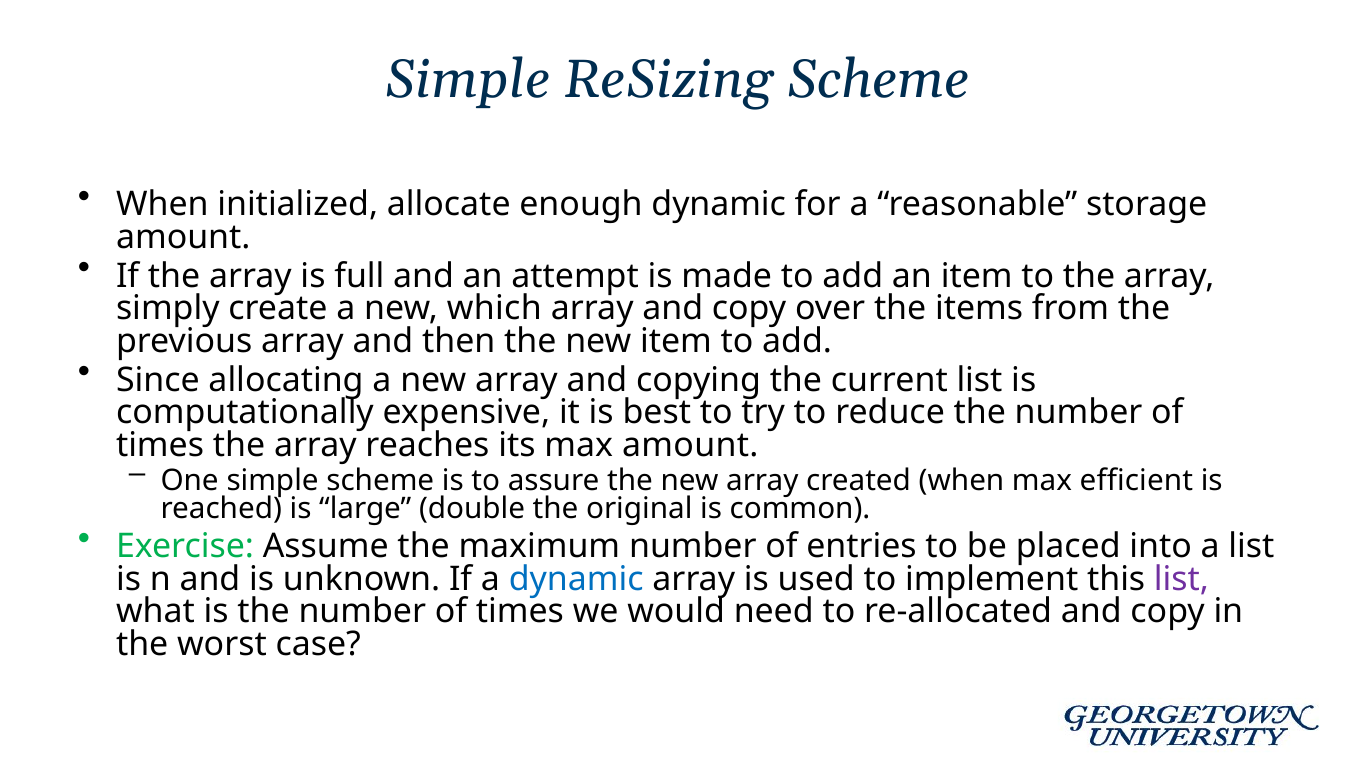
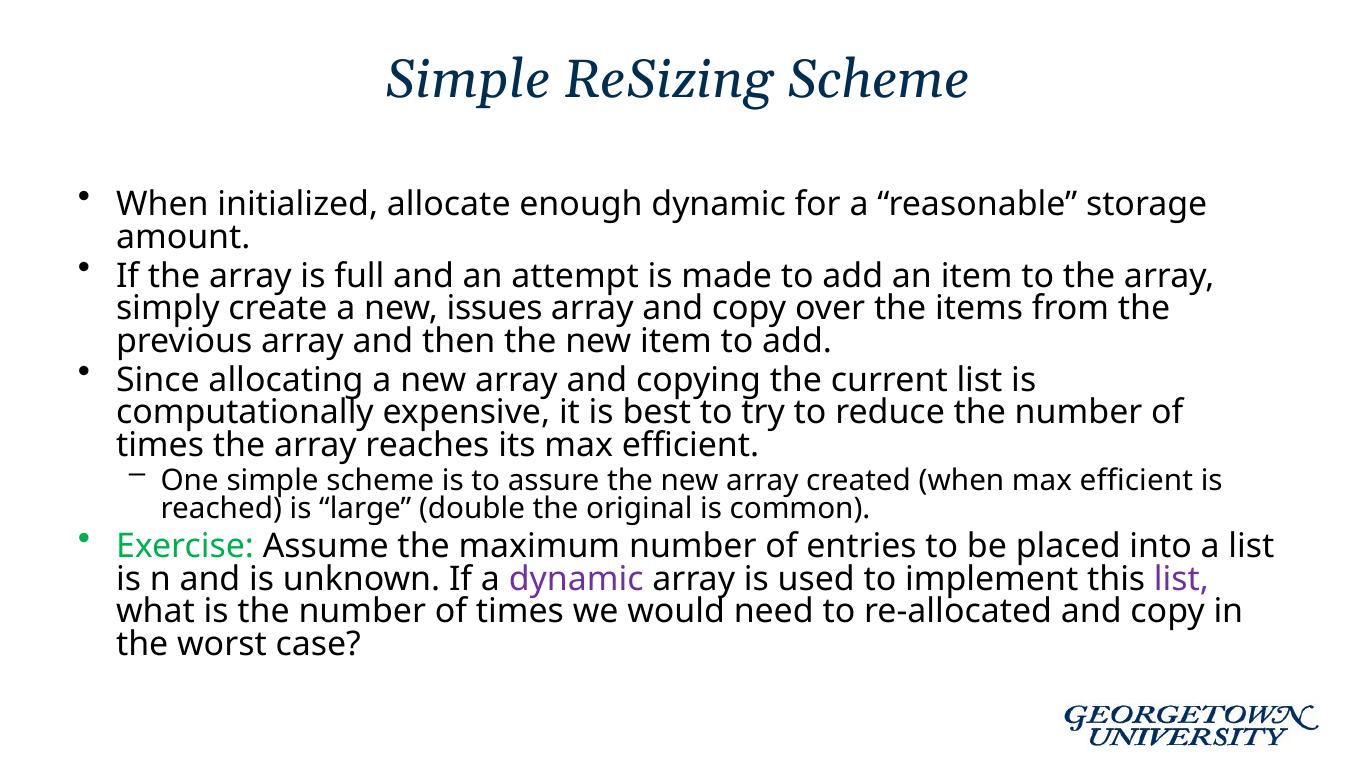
which: which -> issues (495, 308)
its max amount: amount -> efficient (690, 445)
dynamic colour: blue -> purple (576, 579)
